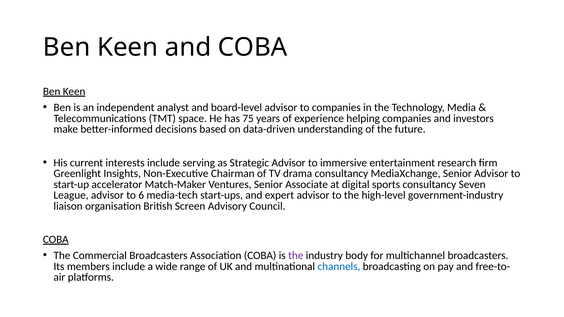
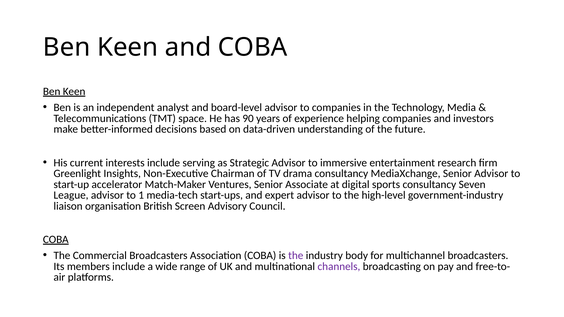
75: 75 -> 90 (248, 119)
6: 6 -> 1 (141, 195)
channels colour: blue -> purple (339, 267)
